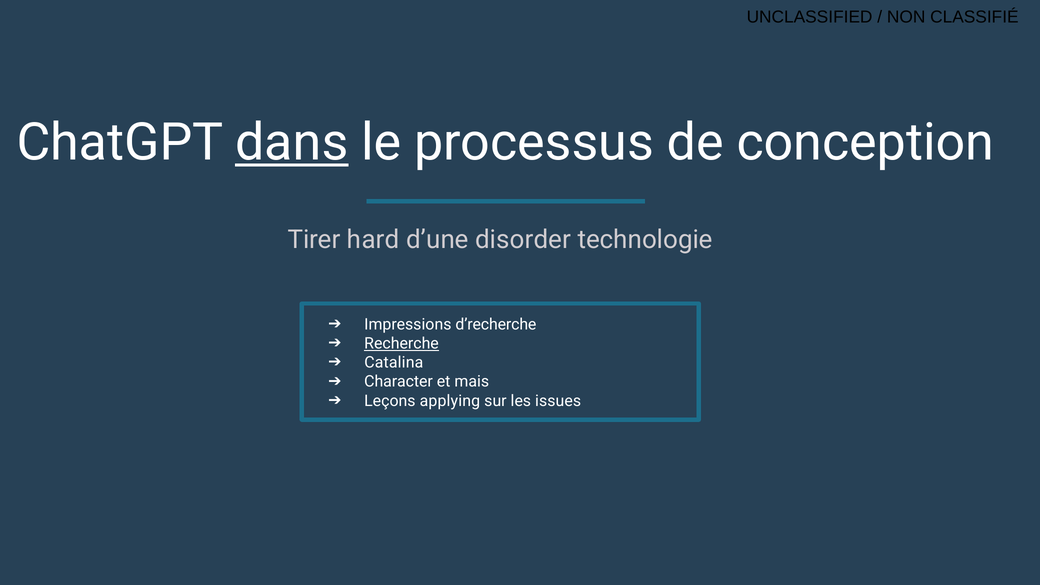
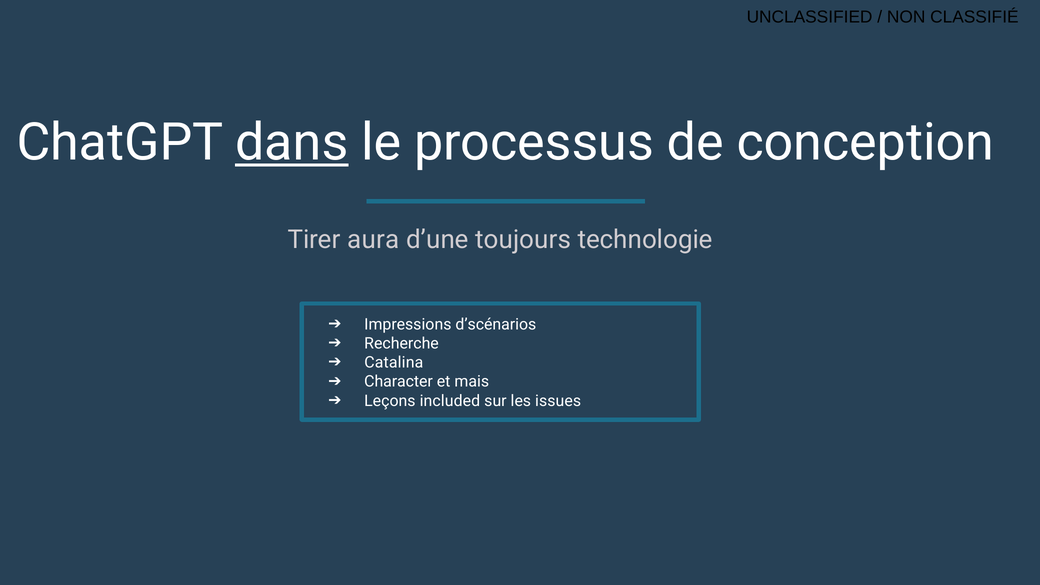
hard: hard -> aura (373, 240)
disorder: disorder -> toujours (523, 240)
d’recherche: d’recherche -> d’scénarios (496, 325)
Recherche underline: present -> none (402, 344)
applying: applying -> included (450, 401)
